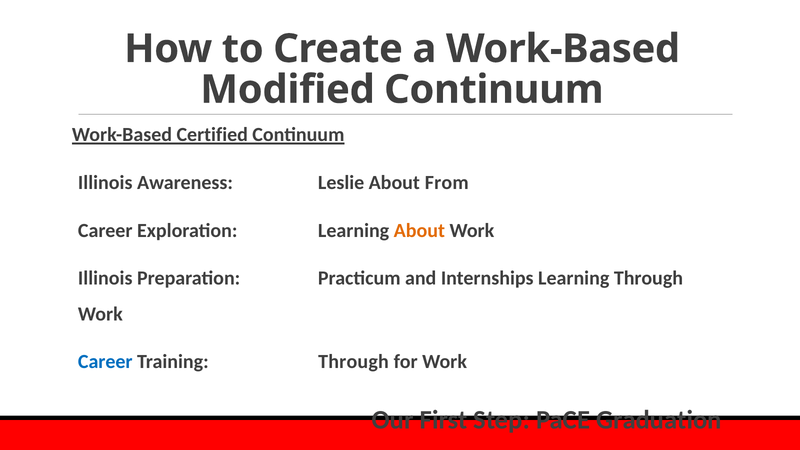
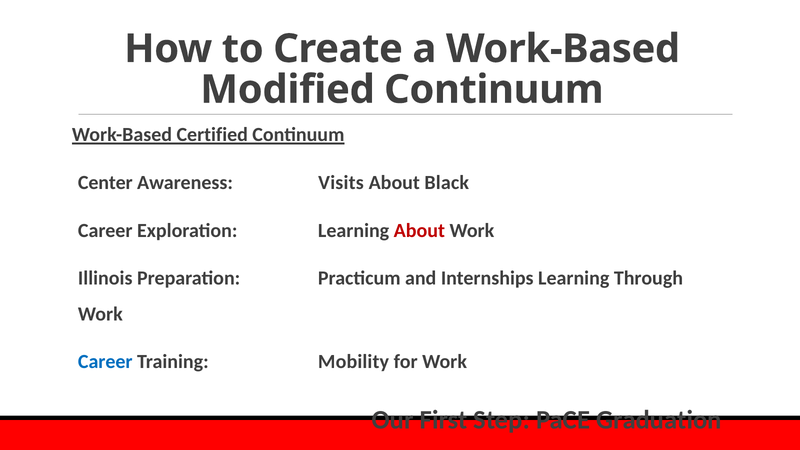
Illinois: Illinois -> Center (105, 183)
Leslie: Leslie -> Visits (341, 183)
From: From -> Black (447, 183)
About colour: orange -> red (419, 230)
Training Through: Through -> Mobility (354, 362)
